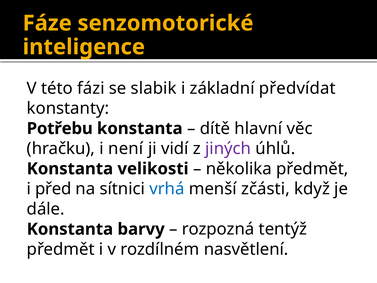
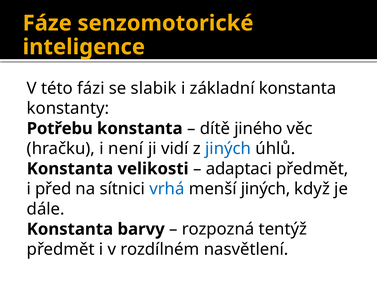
základní předvídat: předvídat -> konstanta (298, 88)
hlavní: hlavní -> jiného (258, 128)
jiných colour: purple -> blue (228, 149)
několika: několika -> adaptaci (239, 169)
menší zčásti: zčásti -> jiných (266, 189)
